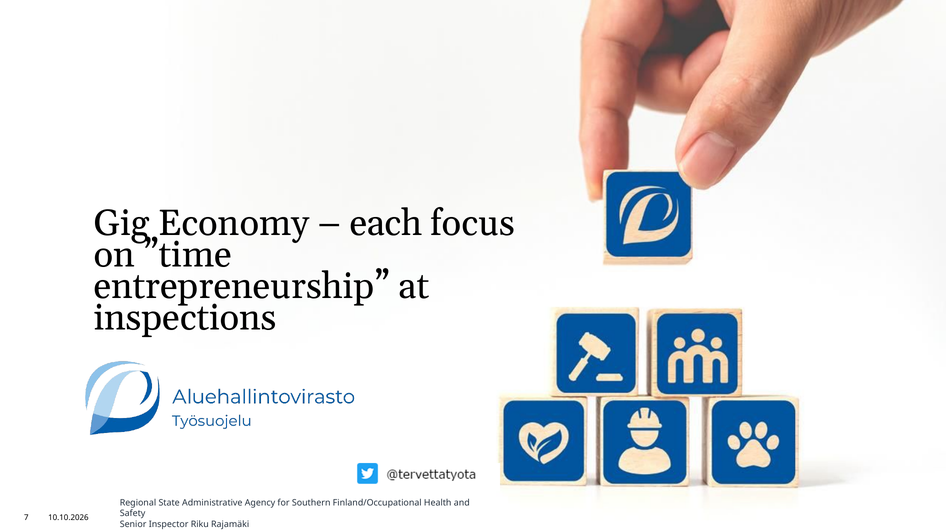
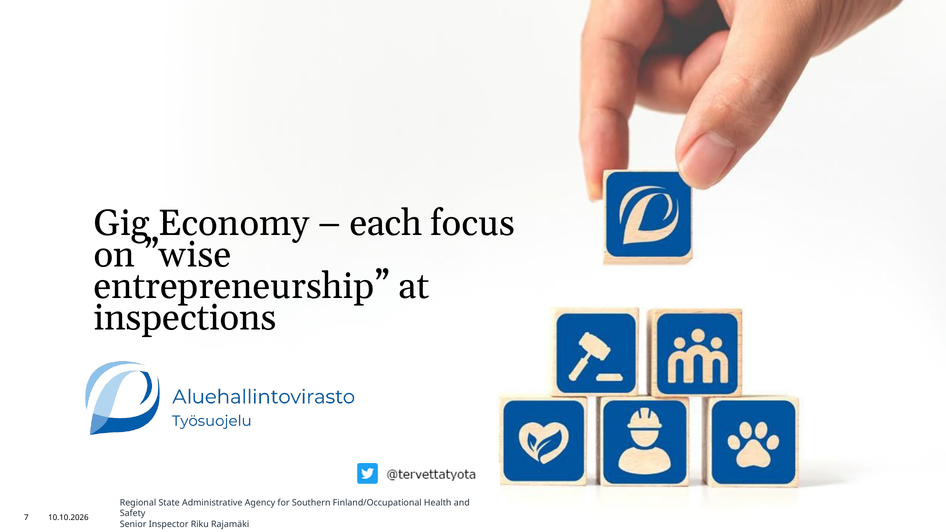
”time: ”time -> ”wise (188, 255)
